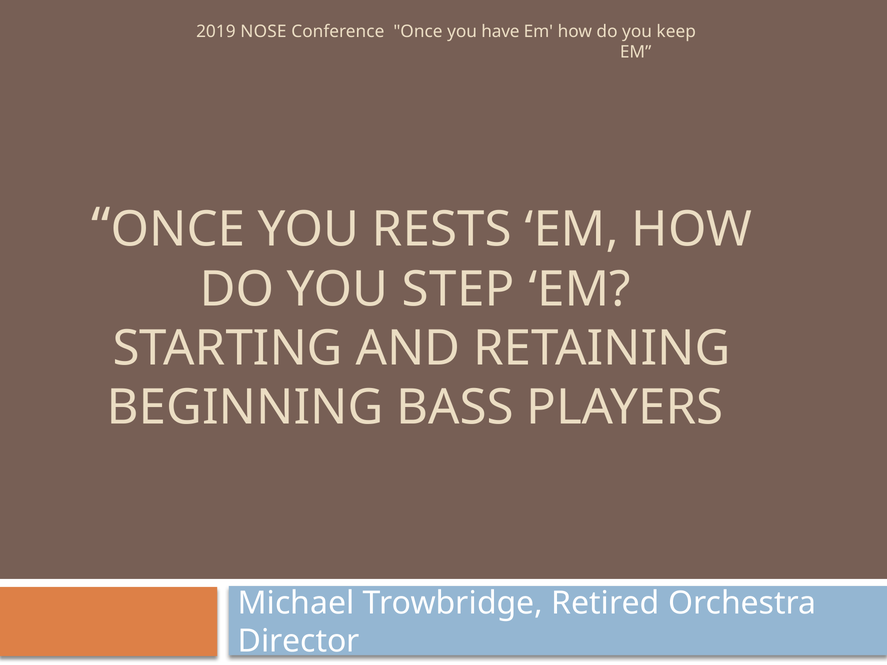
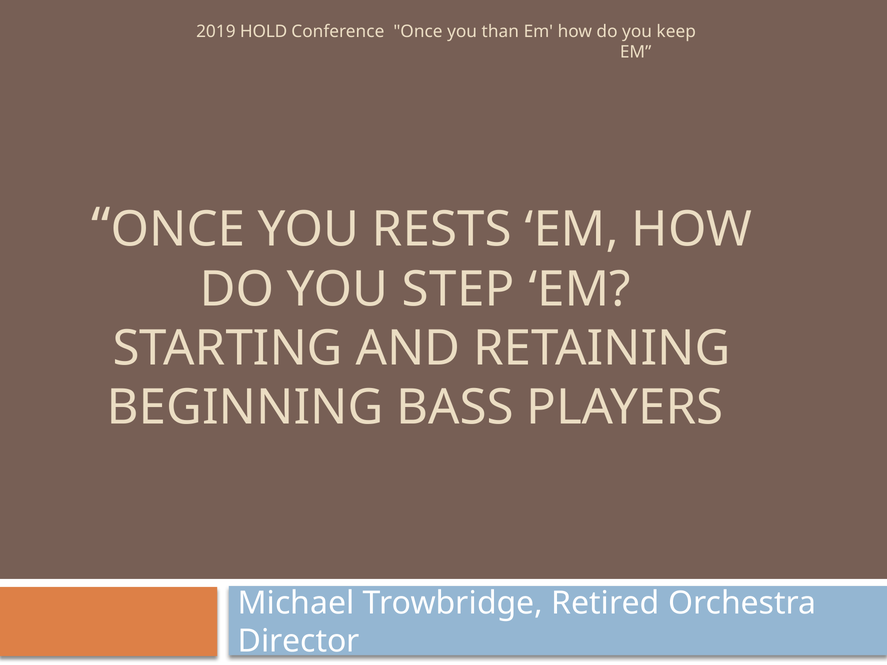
NOSE: NOSE -> HOLD (264, 31)
have: have -> than (500, 31)
